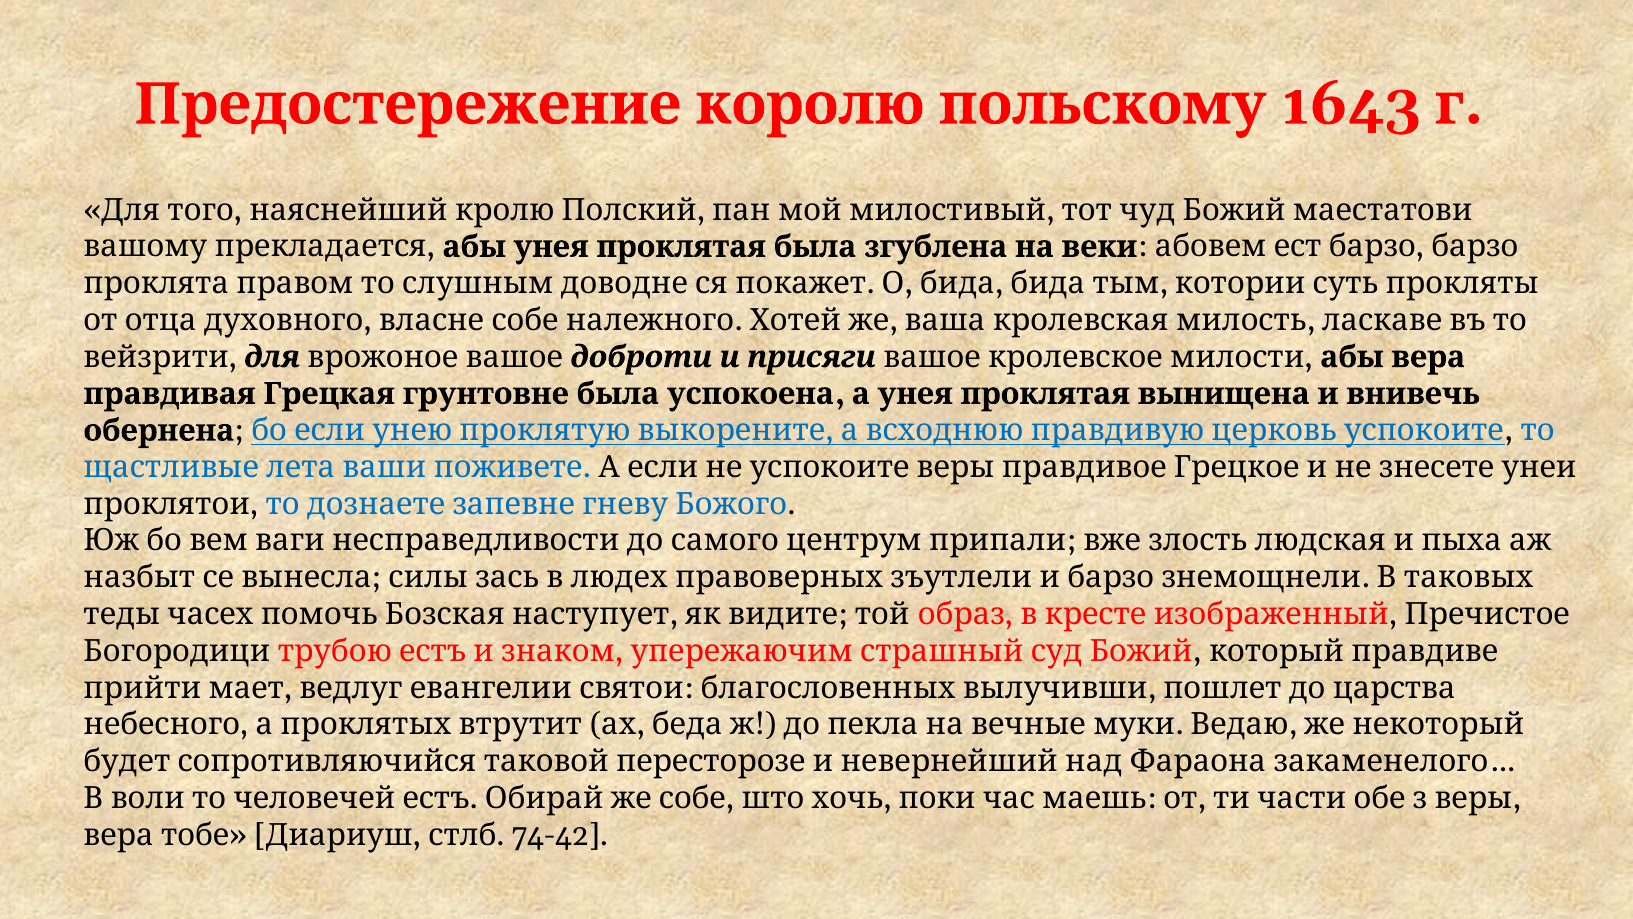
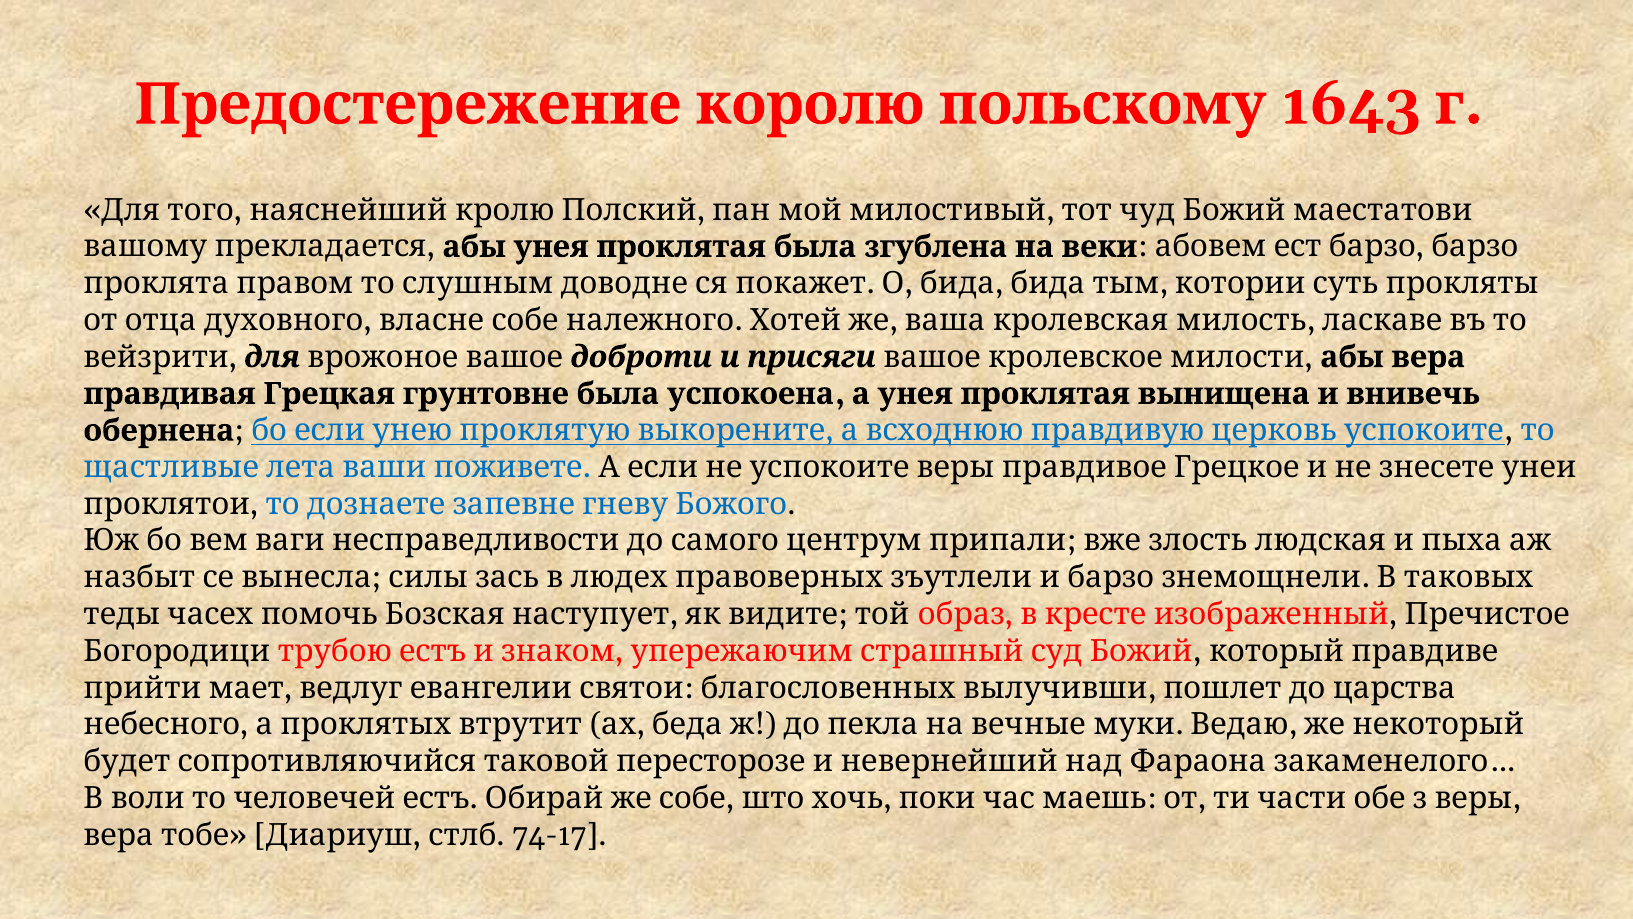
74-42: 74-42 -> 74-17 (560, 835)
